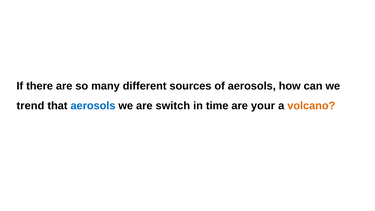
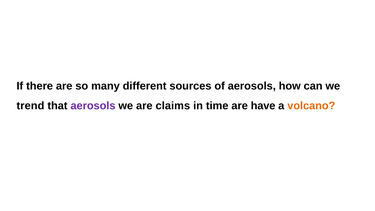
aerosols colour: blue -> purple (93, 106)
switch: switch -> claims (173, 106)
your: your -> have (263, 106)
